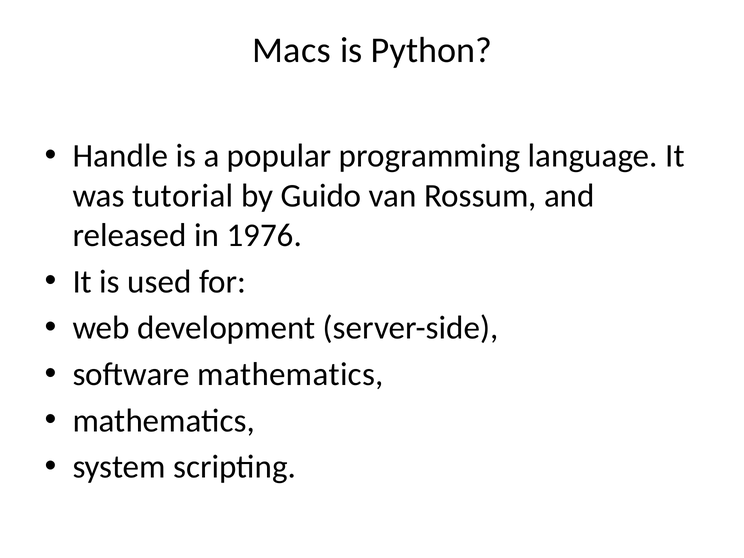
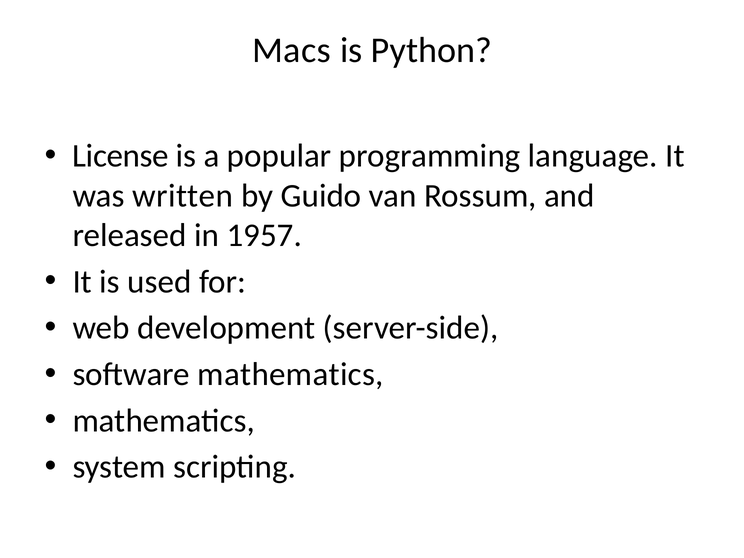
Handle: Handle -> License (121, 156)
tutorial: tutorial -> written (183, 196)
1976: 1976 -> 1957 (264, 235)
